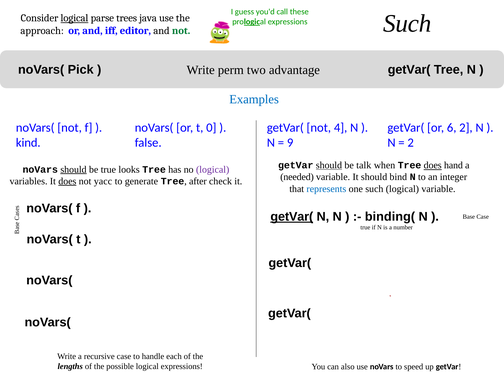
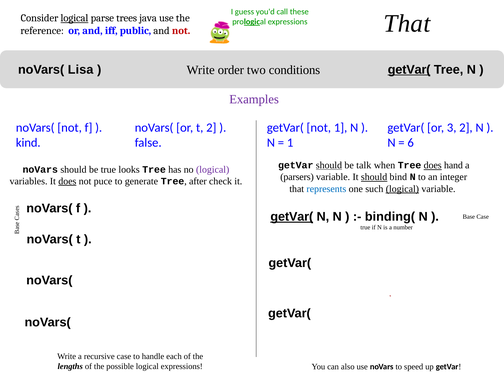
Such: Such -> That (407, 24)
approach: approach -> reference (42, 31)
editor: editor -> public (135, 31)
not colour: green -> red (181, 31)
Pick: Pick -> Lisa (81, 70)
perm: perm -> order (231, 70)
advantage: advantage -> conditions (294, 70)
getVar( underline: none -> present (409, 70)
Examples colour: blue -> purple (254, 99)
t 0: 0 -> 2 (211, 128)
not 4: 4 -> 1 (341, 128)
6: 6 -> 3 (452, 128)
9: 9 -> 1 (290, 143)
2: 2 -> 6 (411, 143)
should underline: present -> none (73, 169)
needed: needed -> parsers (297, 177)
should underline: none -> present (374, 177)
yacc: yacc -> puce (103, 181)
logical underline: none -> present (402, 189)
